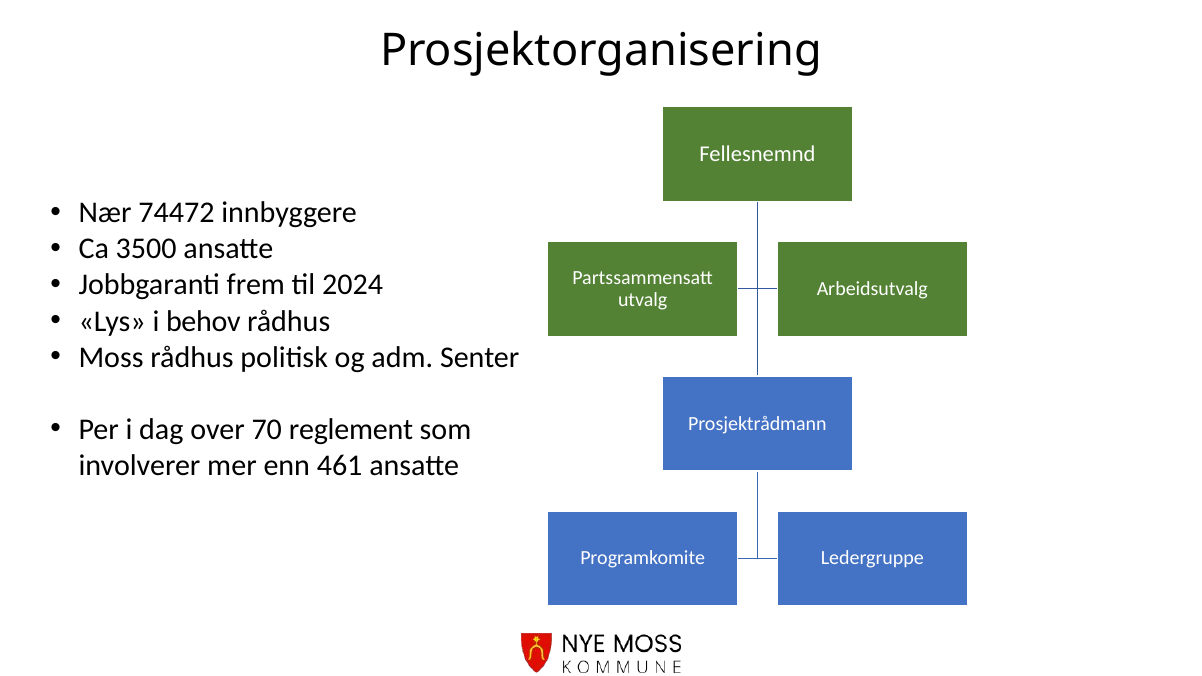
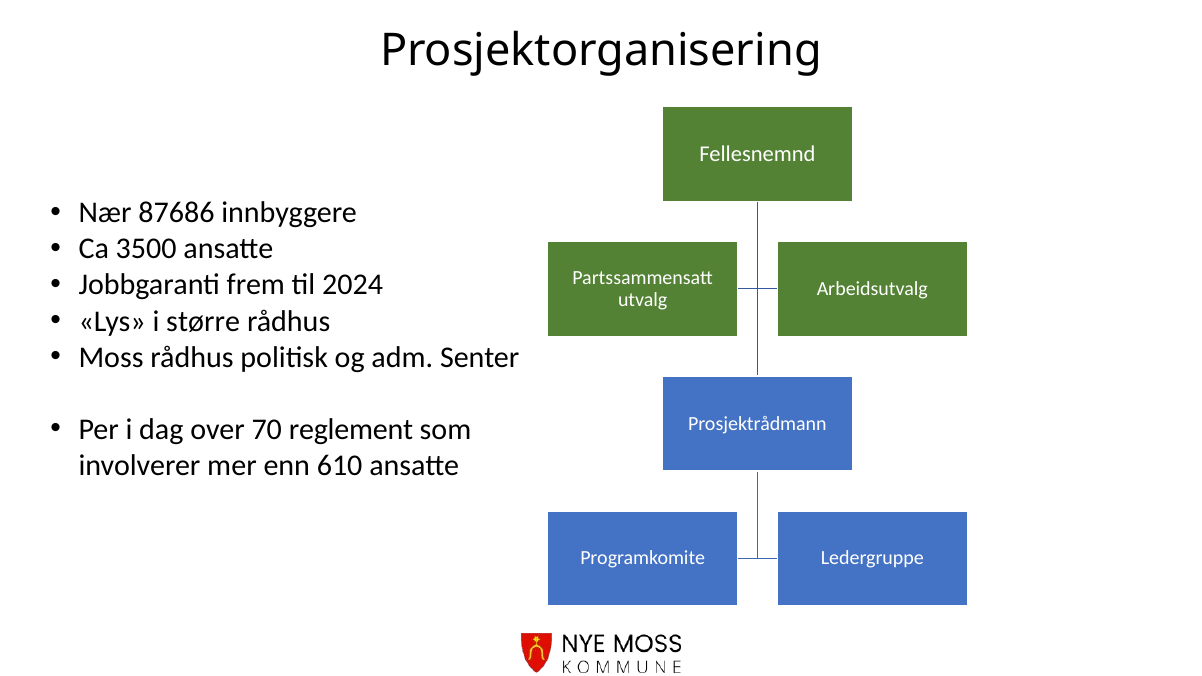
74472: 74472 -> 87686 (176, 213)
behov: behov -> større (203, 321)
461: 461 -> 610 (340, 465)
